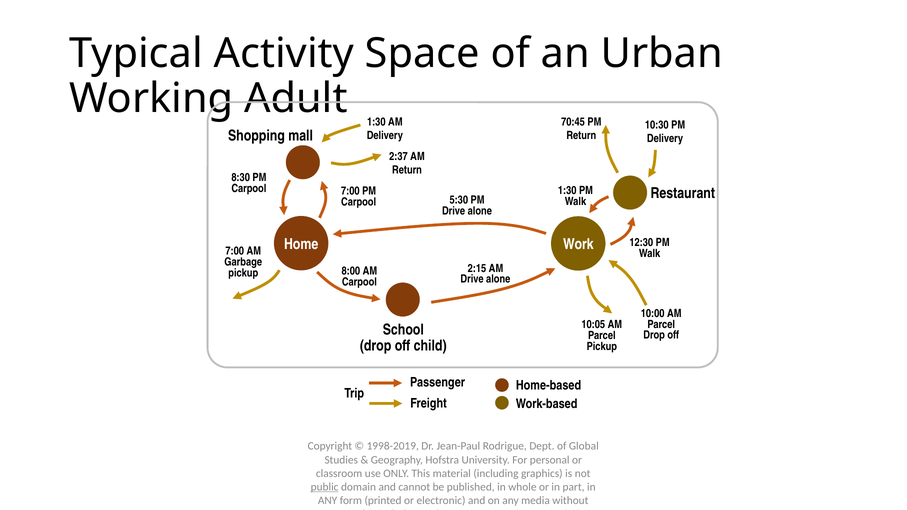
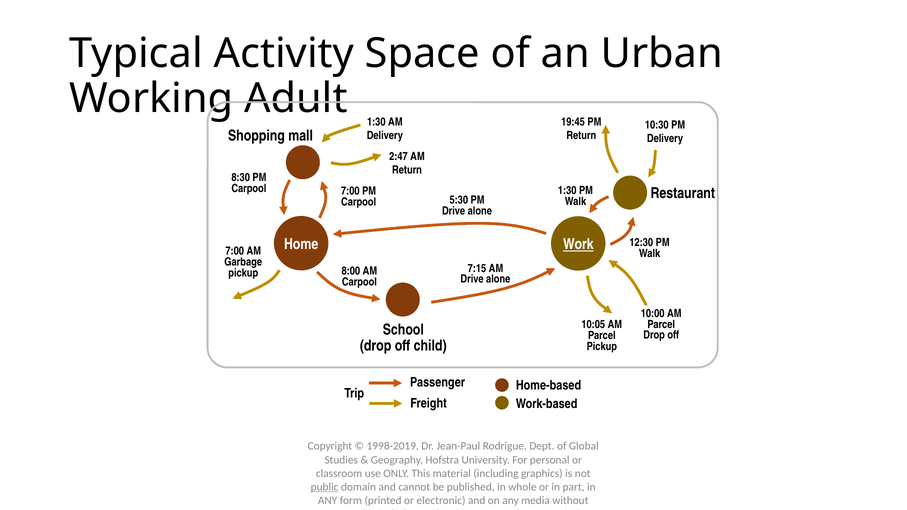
70:45: 70:45 -> 19:45 (573, 122)
2:37: 2:37 -> 2:47 (398, 156)
Work underline: none -> present (578, 245)
2:15: 2:15 -> 7:15 (477, 268)
